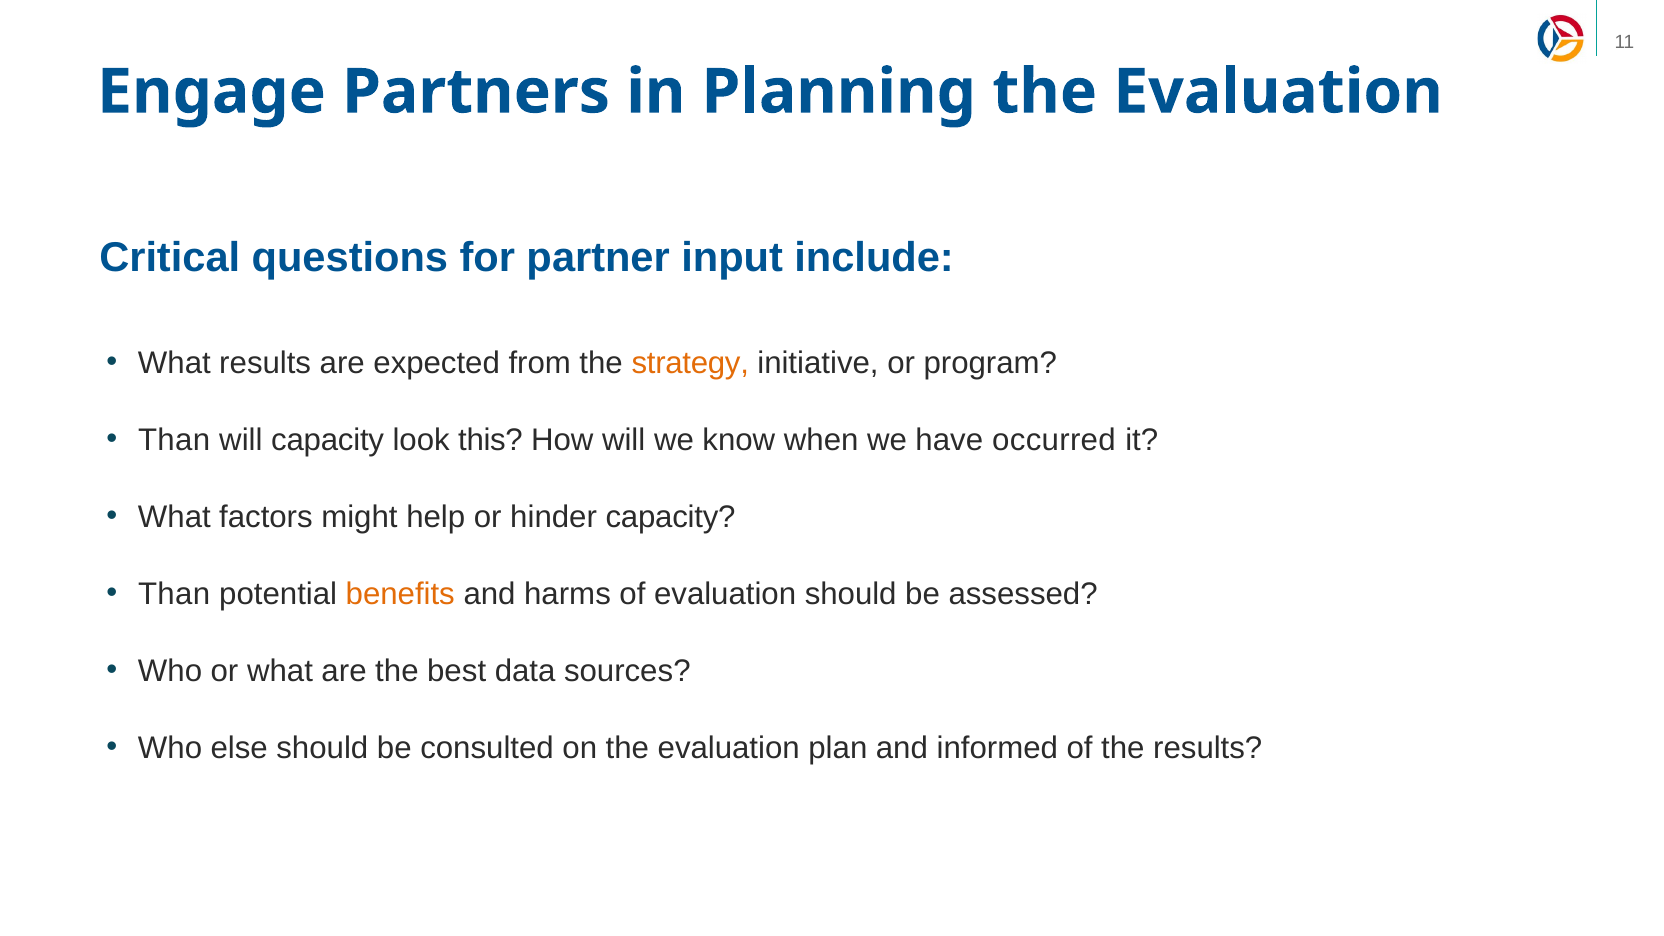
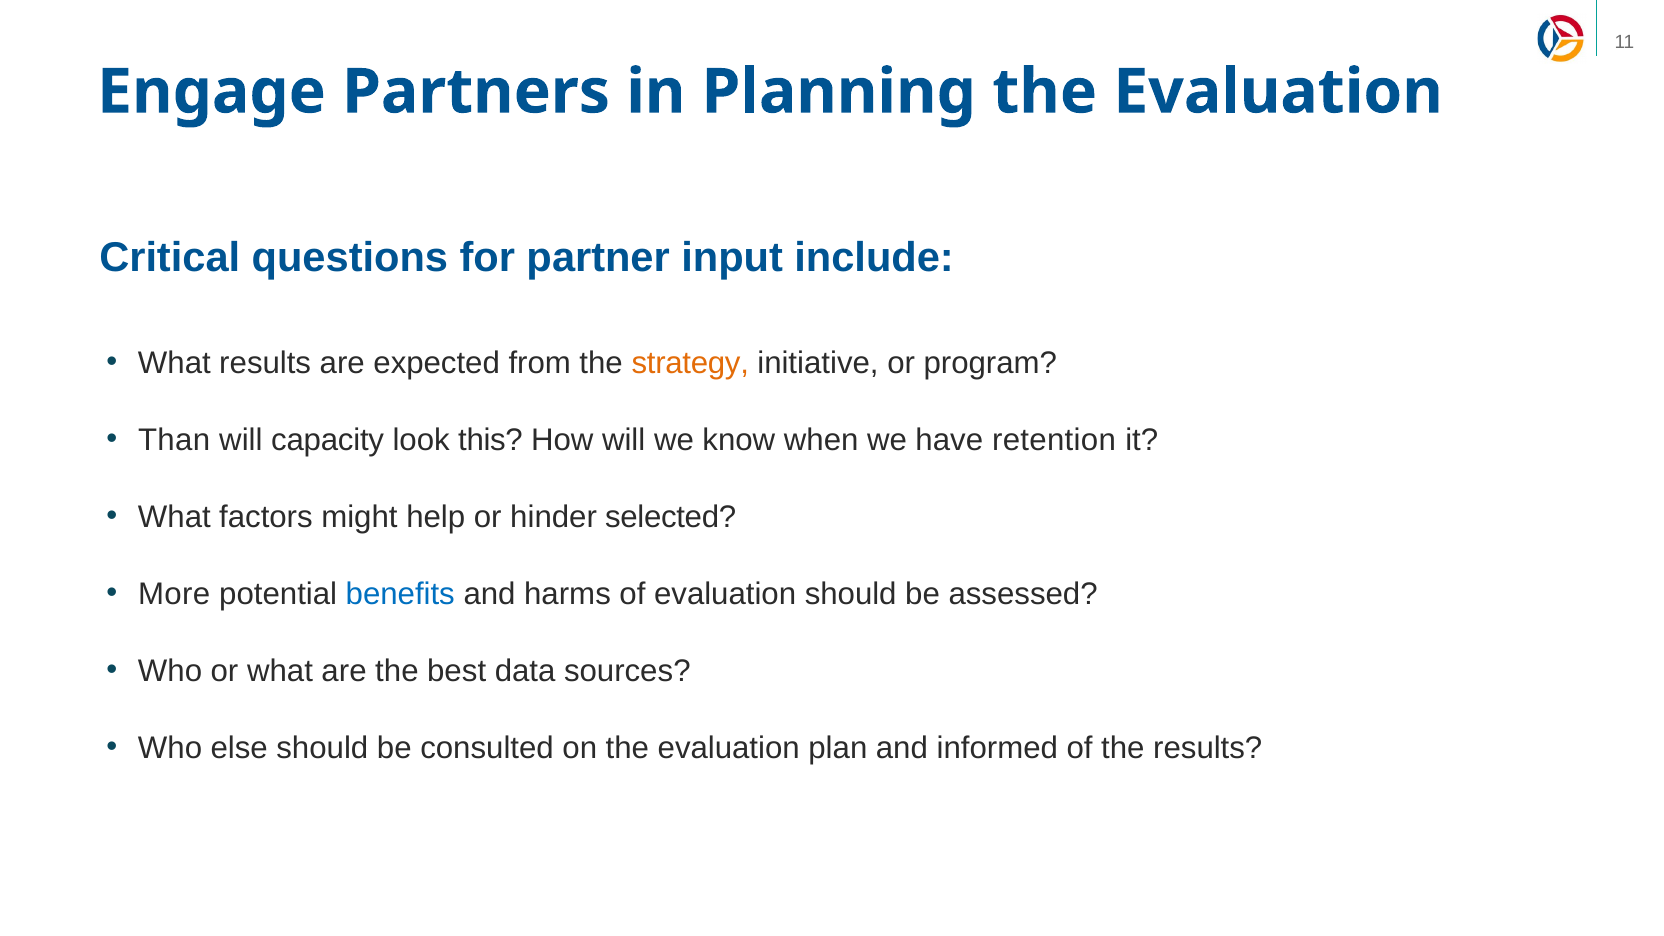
occurred: occurred -> retention (1054, 440)
hinder capacity: capacity -> selected (671, 517)
Than: Than -> More (174, 594)
benefits colour: orange -> blue (400, 594)
